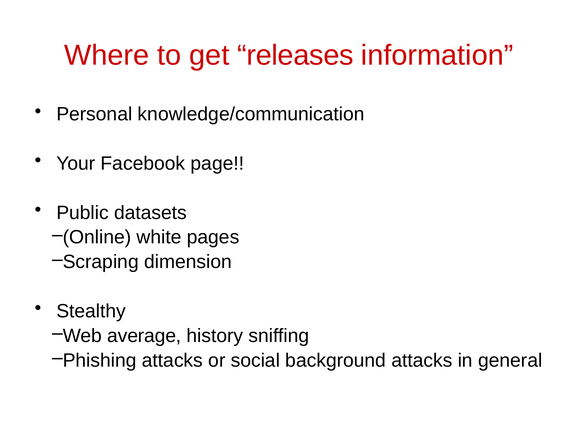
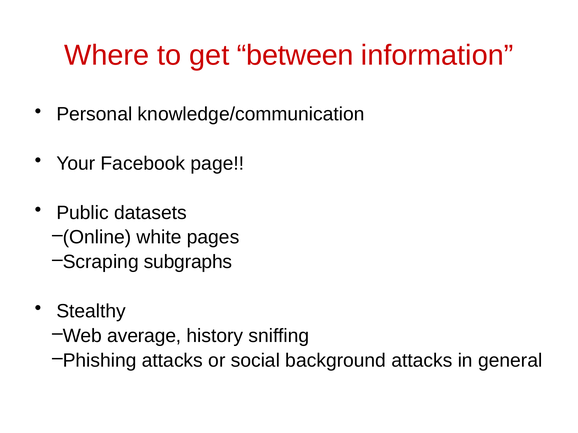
releases: releases -> between (295, 55)
dimension: dimension -> subgraphs (188, 262)
